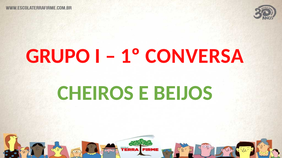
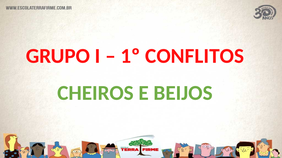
CONVERSA: CONVERSA -> CONFLITOS (195, 56)
